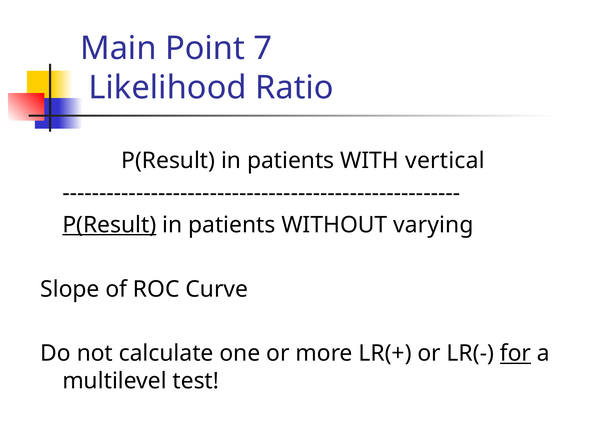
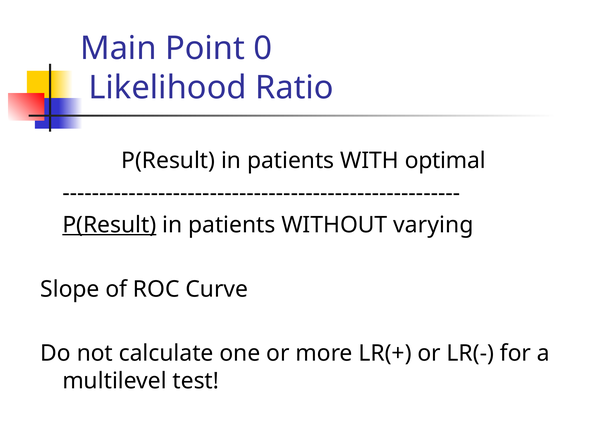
7: 7 -> 0 (263, 48)
vertical: vertical -> optimal (445, 161)
for underline: present -> none (515, 353)
